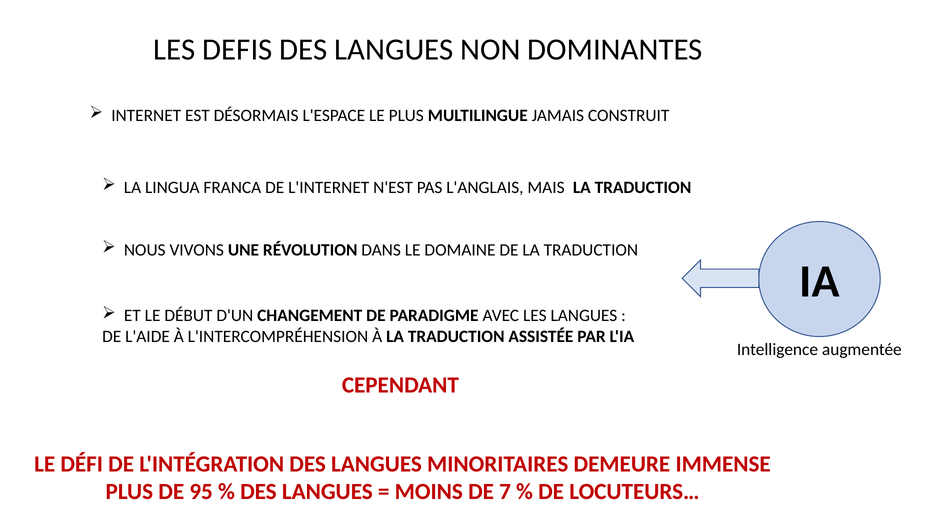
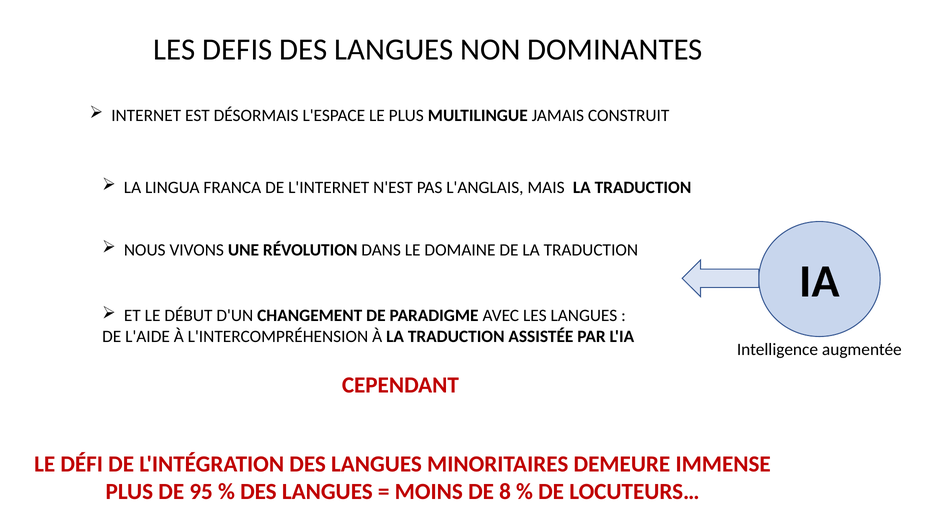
7: 7 -> 8 (505, 492)
